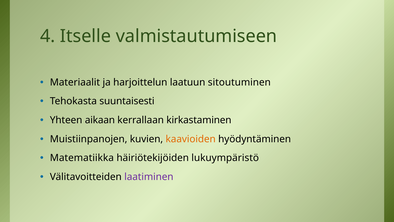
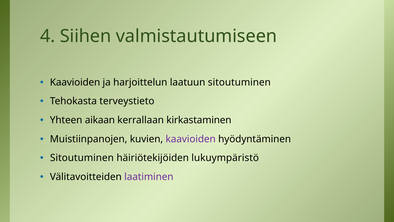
Itselle: Itselle -> Siihen (86, 36)
Materiaalit: Materiaalit -> Kaavioiden (75, 82)
suuntaisesti: suuntaisesti -> terveystieto (127, 101)
kaavioiden colour: orange -> purple (191, 139)
Matematiikka: Matematiikka -> Sitoutuminen (82, 158)
